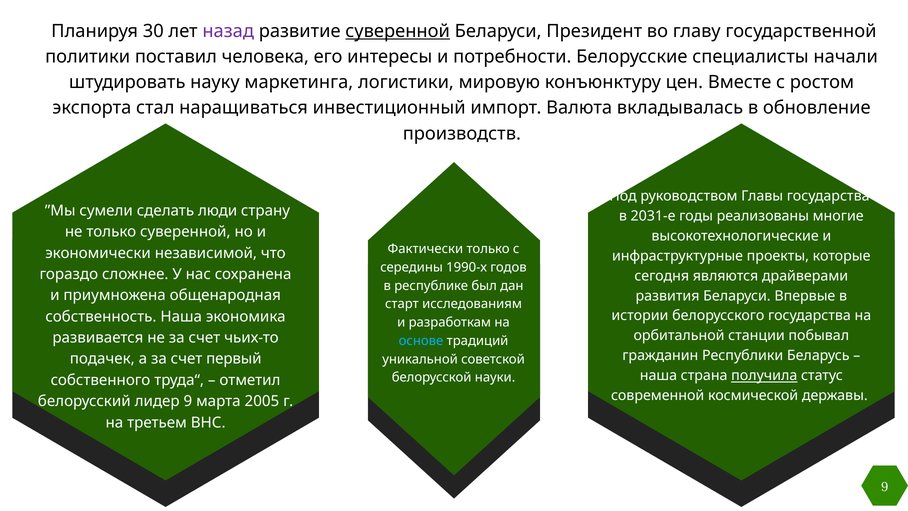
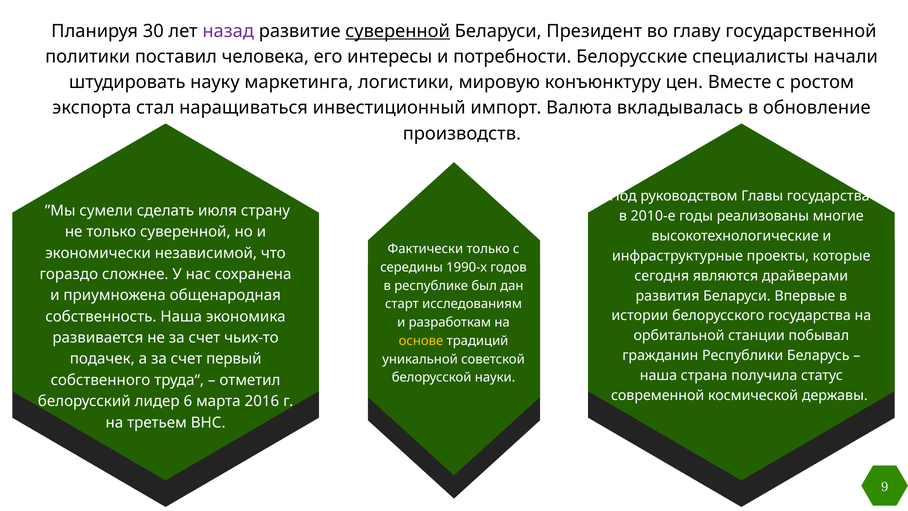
люди: люди -> июля (218, 211)
2031-е: 2031-е -> 2010-е (653, 216)
основе colour: light blue -> yellow (421, 341)
получила underline: present -> none (764, 376)
лидер 9: 9 -> 6 (188, 401)
2005: 2005 -> 2016 (262, 401)
